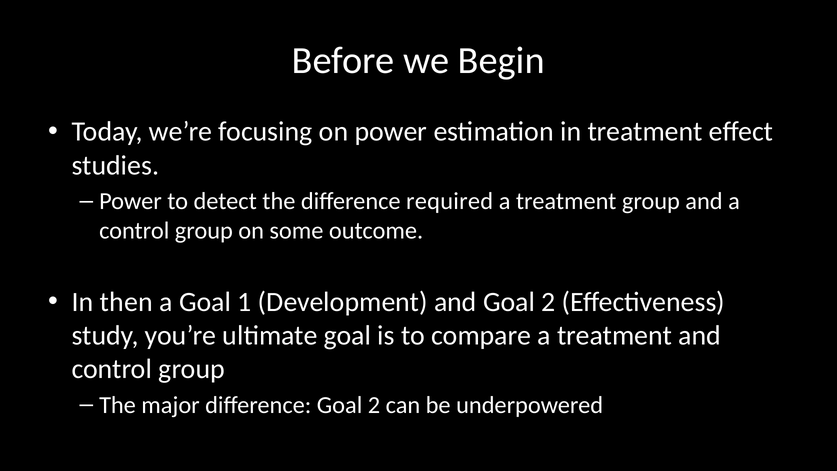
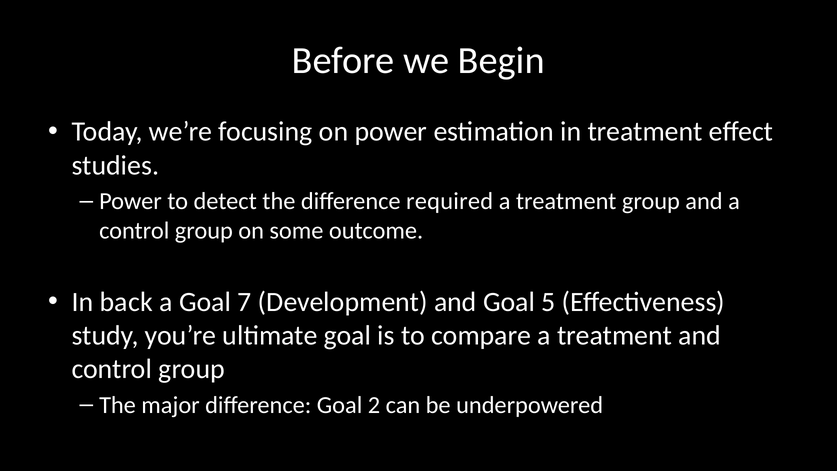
then: then -> back (126, 302)
1: 1 -> 7 (244, 302)
and Goal 2: 2 -> 5 (548, 302)
